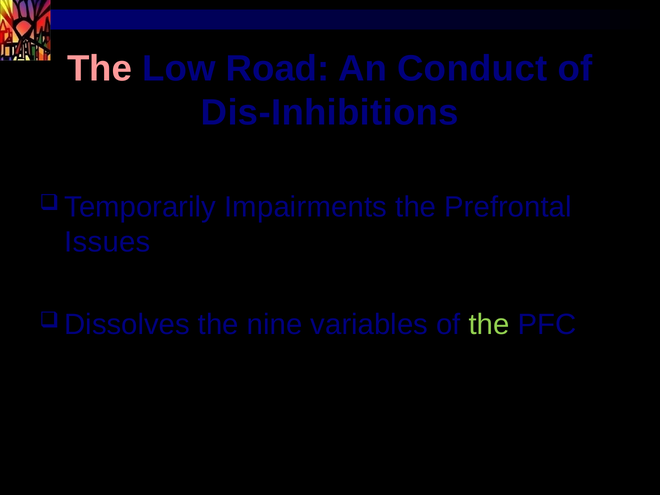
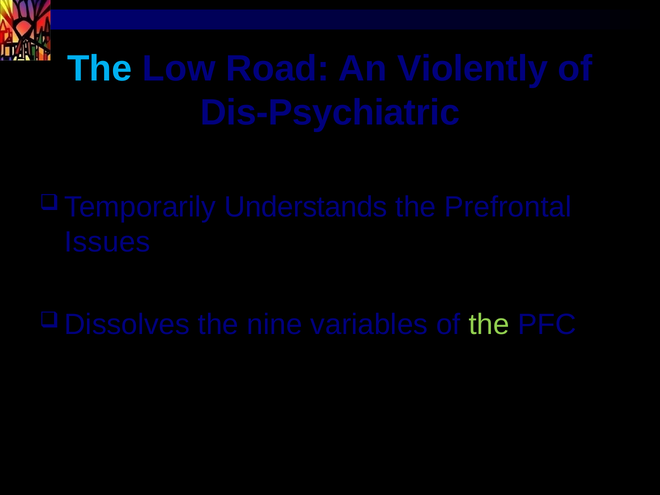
The colour: pink -> light blue (100, 69)
Conduct: Conduct -> Violently (473, 69)
Dis-Inhibitions: Dis-Inhibitions -> Dis-Psychiatric (330, 113)
Impairments: Impairments -> Understands (306, 207)
